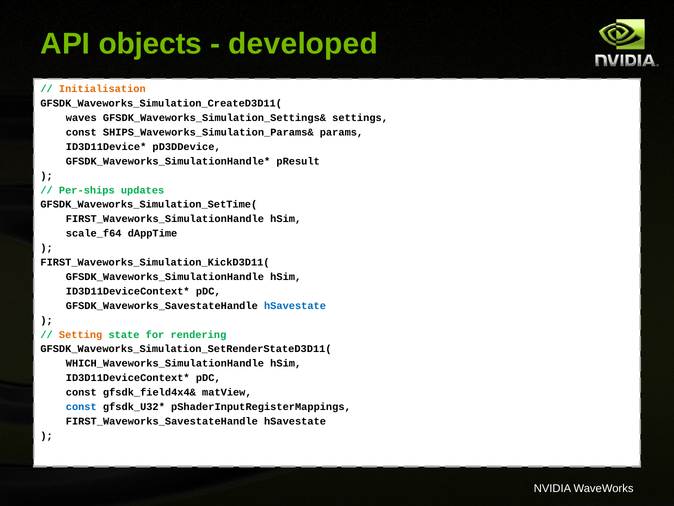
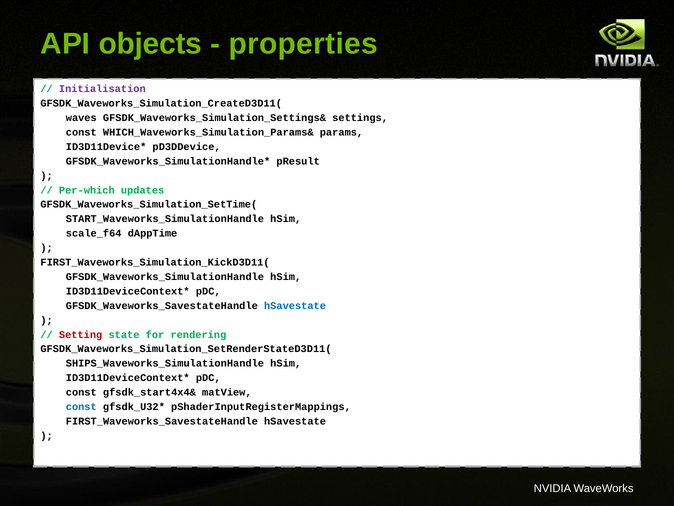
developed: developed -> properties (303, 44)
Initialisation colour: orange -> purple (102, 89)
SHIPS_Waveworks_Simulation_Params&: SHIPS_Waveworks_Simulation_Params& -> WHICH_Waveworks_Simulation_Params& (208, 132)
Per-ships: Per-ships -> Per-which (87, 190)
FIRST_Waveworks_SimulationHandle: FIRST_Waveworks_SimulationHandle -> START_Waveworks_SimulationHandle (165, 219)
Setting colour: orange -> red (81, 334)
WHICH_Waveworks_SimulationHandle: WHICH_Waveworks_SimulationHandle -> SHIPS_Waveworks_SimulationHandle (165, 363)
gfsdk_field4x4&: gfsdk_field4x4& -> gfsdk_start4x4& (149, 392)
